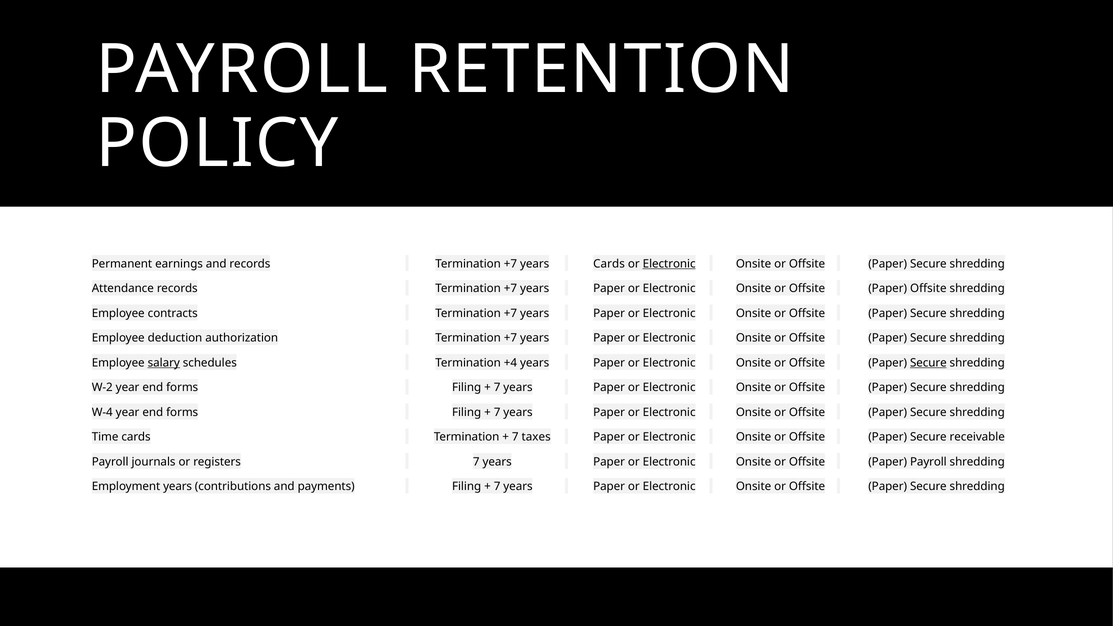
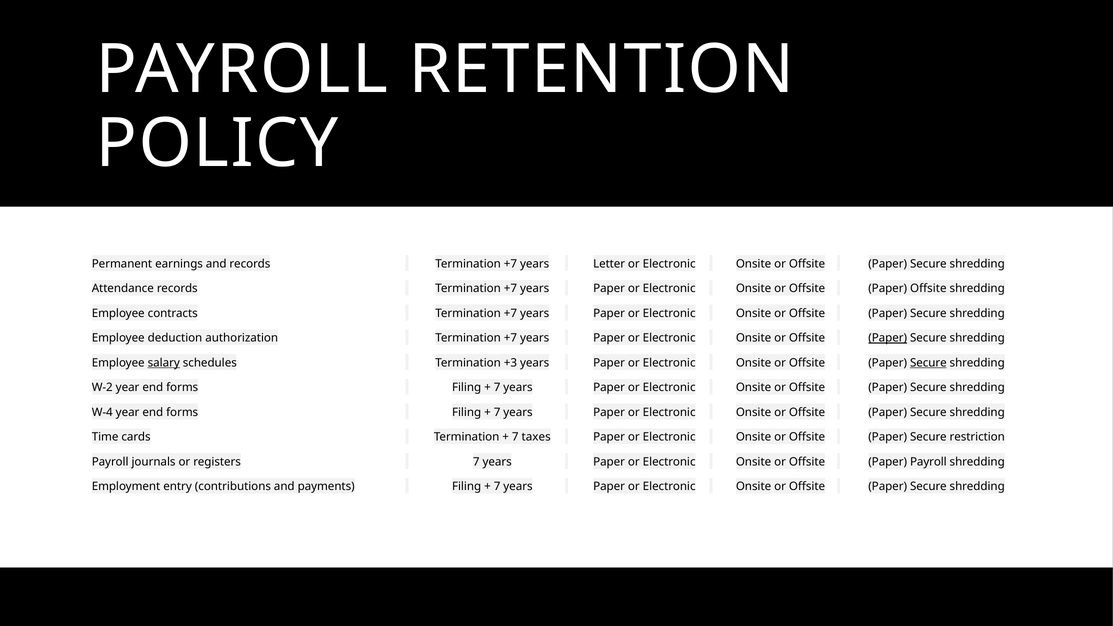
years Cards: Cards -> Letter (609, 264)
Electronic underline: present -> none (669, 264)
Paper underline: none -> present (888, 338)
+4: +4 -> +3 (510, 363)
receivable: receivable -> restriction (977, 437)
Employment years: years -> entry (178, 486)
